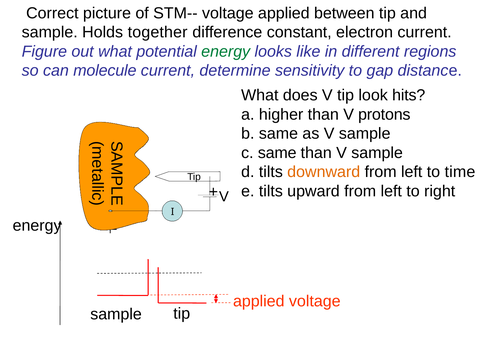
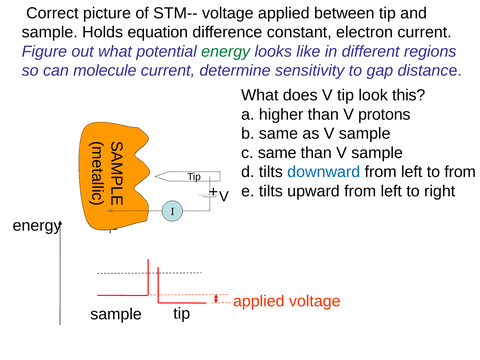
together: together -> equation (158, 32)
hits: hits -> this (409, 95)
downward colour: orange -> blue (324, 172)
to time: time -> from (460, 172)
